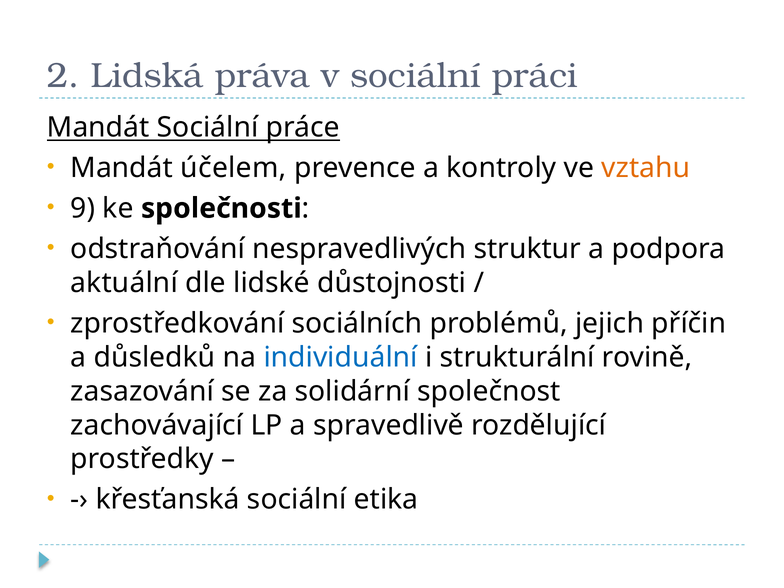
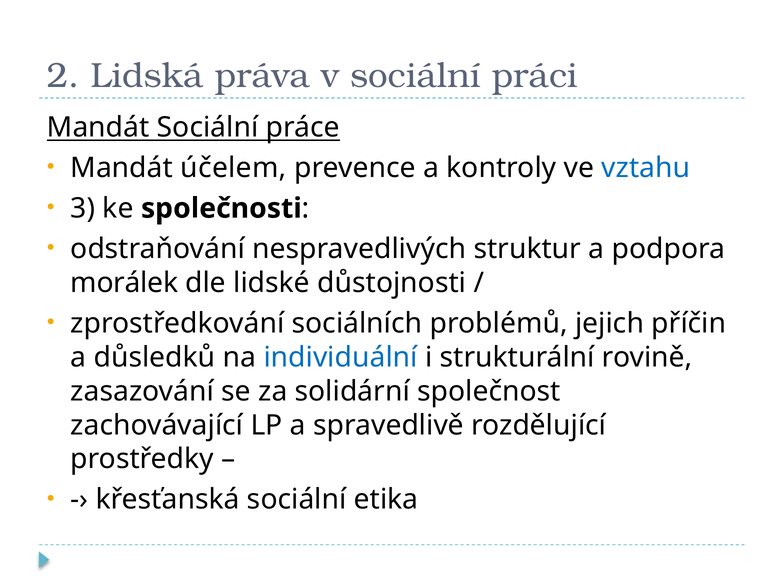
vztahu colour: orange -> blue (646, 168)
9: 9 -> 3 (83, 208)
aktuální: aktuální -> morálek (124, 283)
